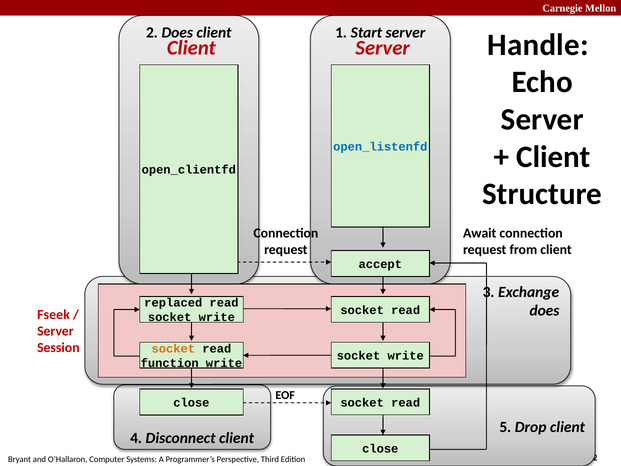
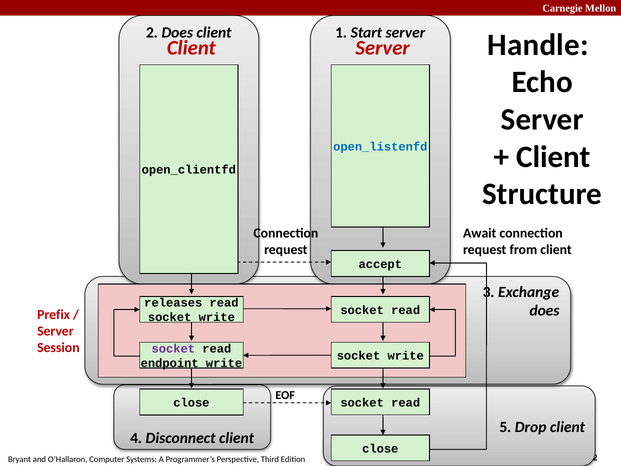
replaced: replaced -> releases (173, 303)
Fseek: Fseek -> Prefix (54, 315)
socket colour: orange -> purple (173, 349)
function: function -> endpoint (170, 363)
